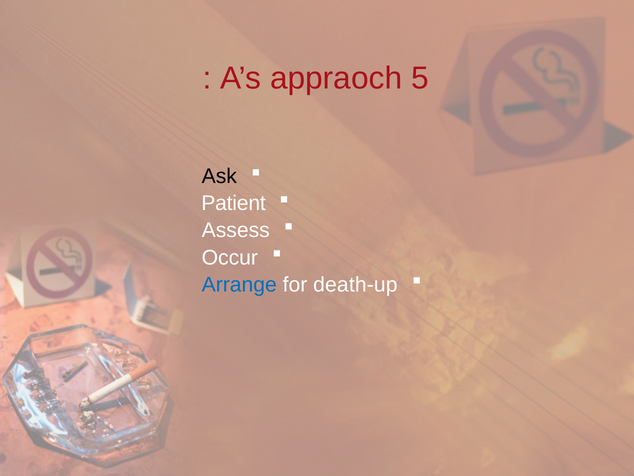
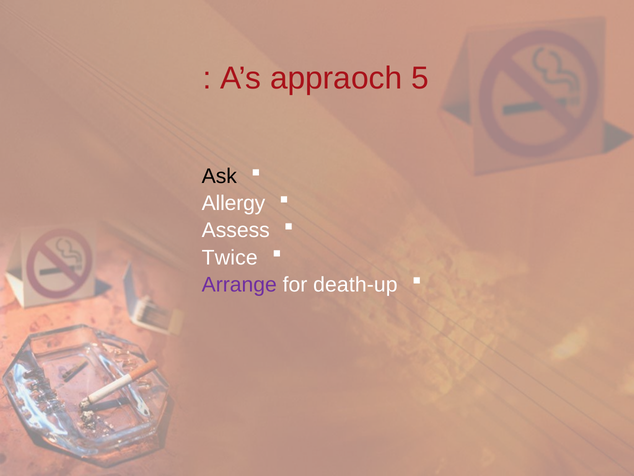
Patient: Patient -> Allergy (234, 203)
Occur: Occur -> Twice (230, 257)
Arrange colour: blue -> purple (239, 284)
